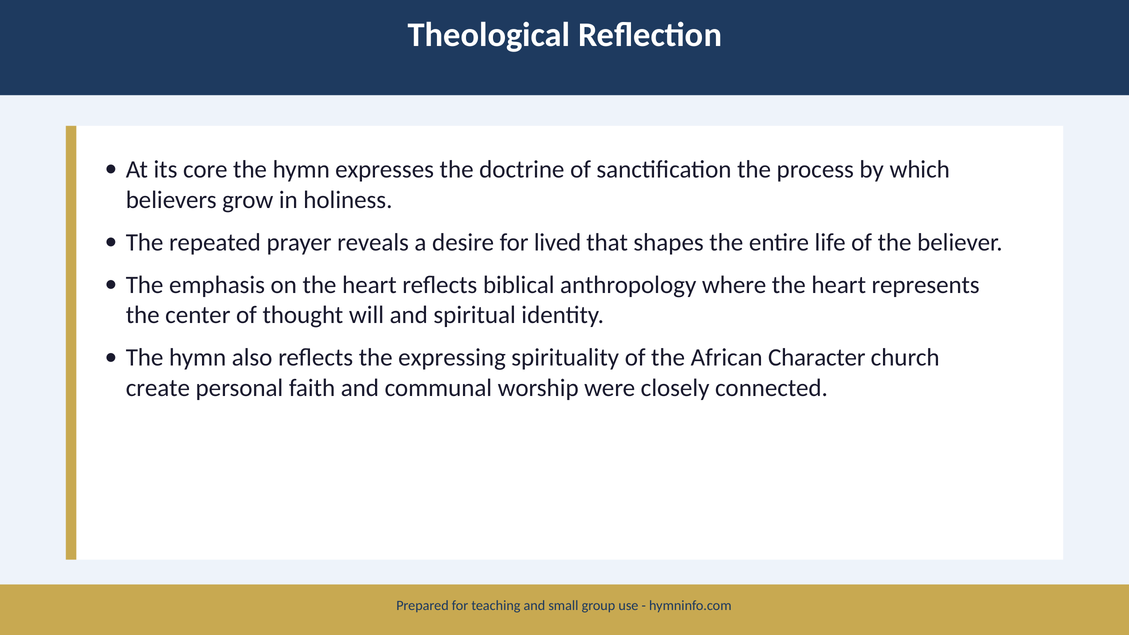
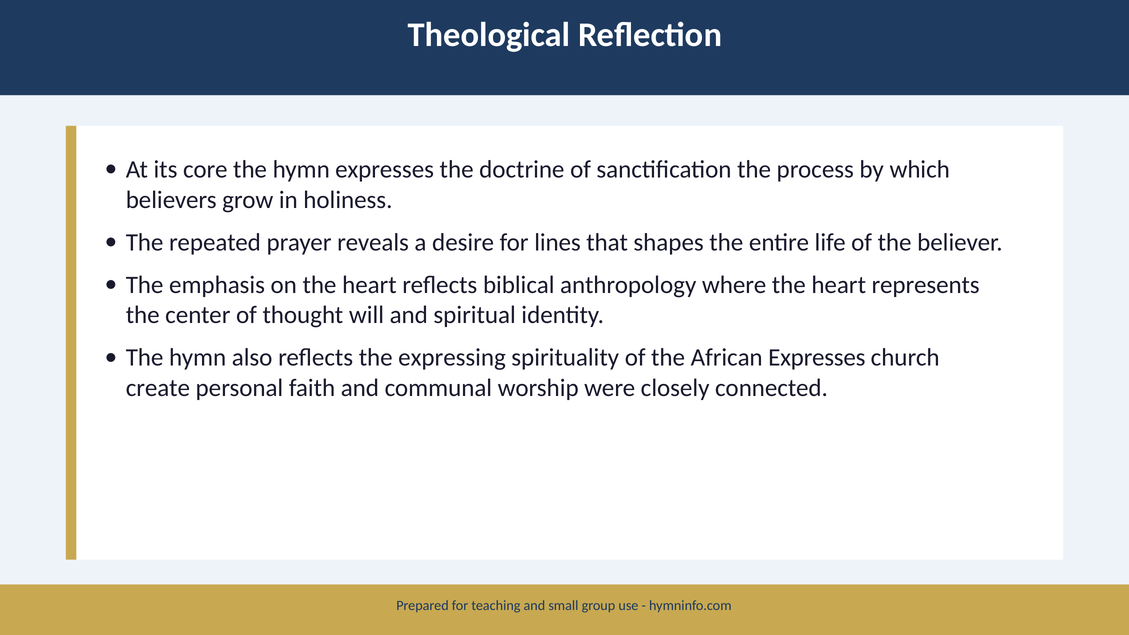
lived: lived -> lines (558, 242)
African Character: Character -> Expresses (817, 358)
